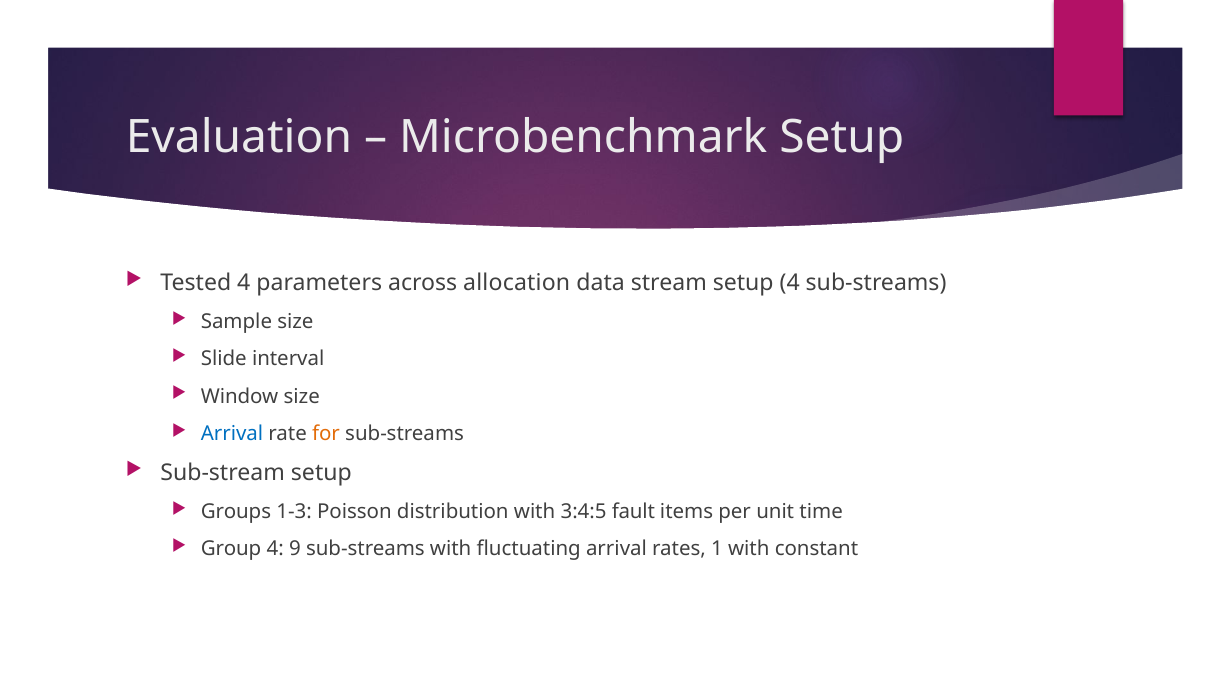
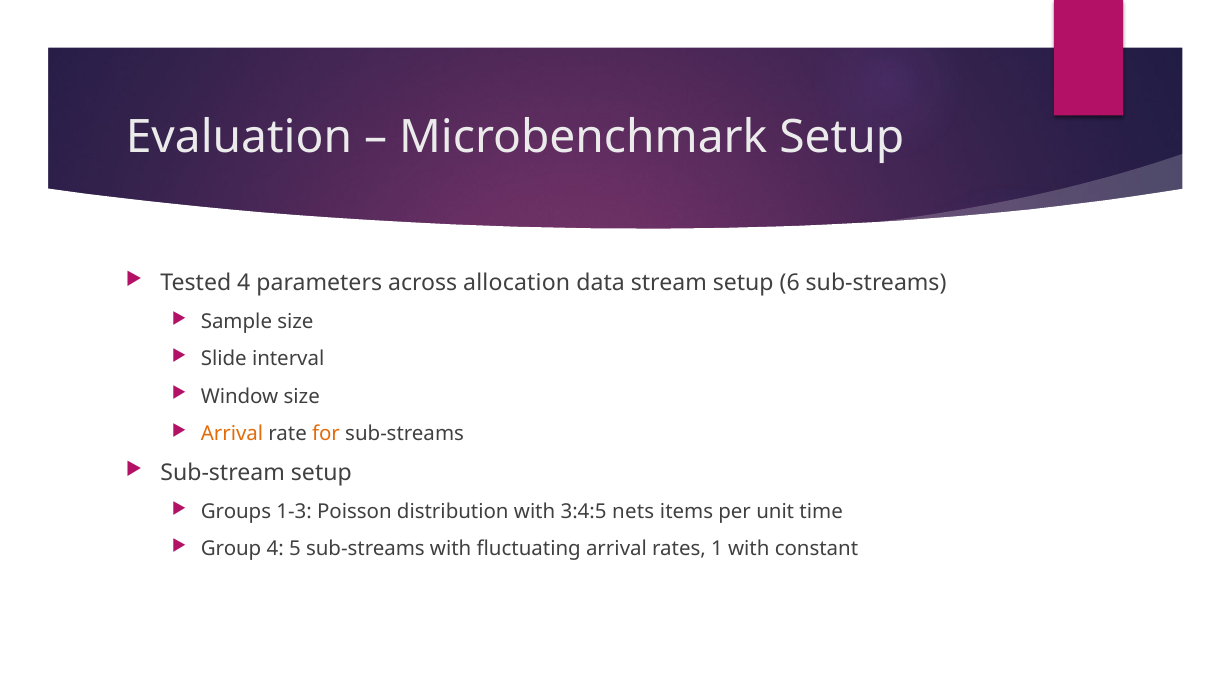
setup 4: 4 -> 6 (790, 283)
Arrival colour: blue -> orange (232, 434)
fault: fault -> nets (633, 512)
9: 9 -> 5 (295, 549)
